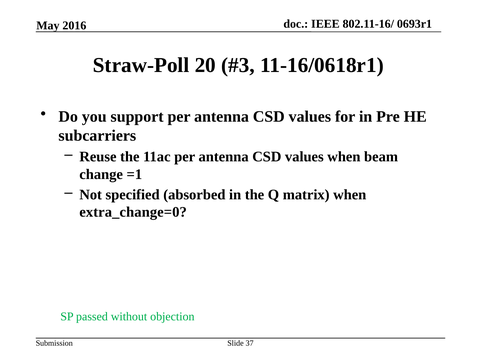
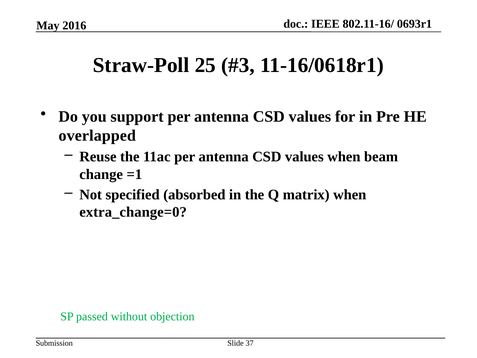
20: 20 -> 25 (205, 65)
subcarriers: subcarriers -> overlapped (97, 135)
